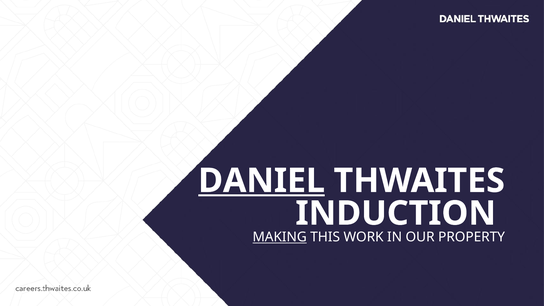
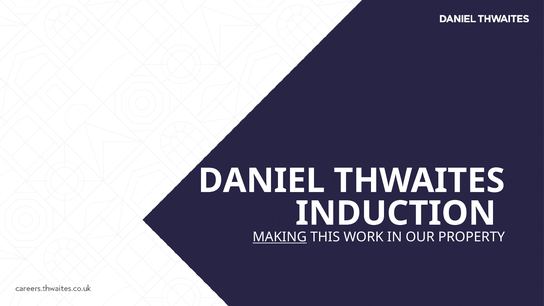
DANIEL underline: present -> none (262, 181)
